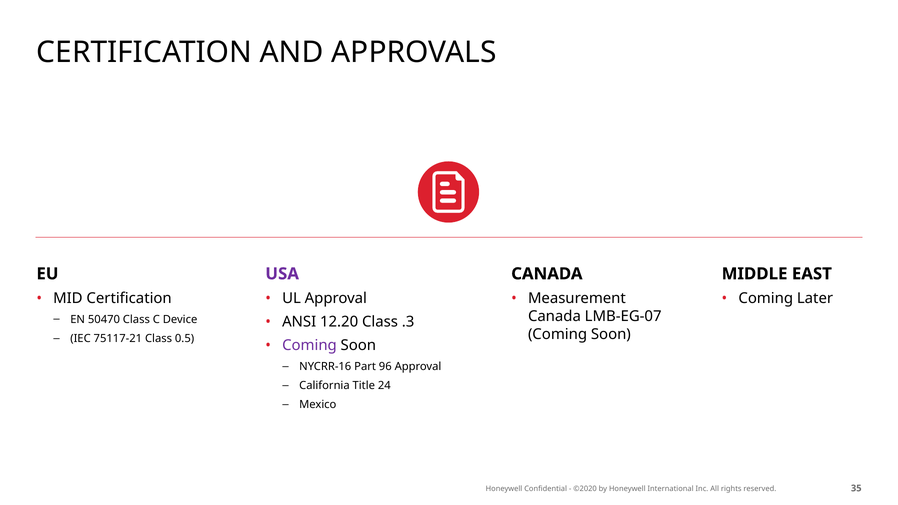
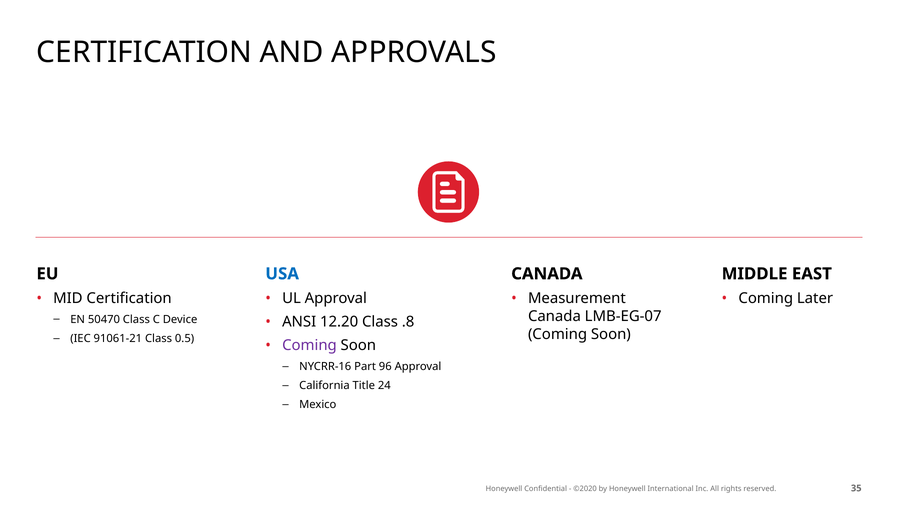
USA colour: purple -> blue (282, 274)
.3: .3 -> .8 (408, 322)
75117-21: 75117-21 -> 91061-21 (118, 339)
